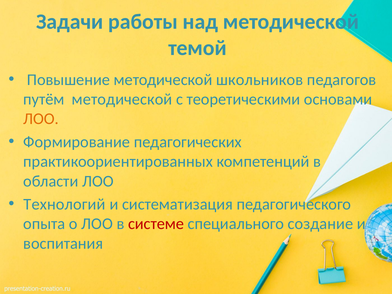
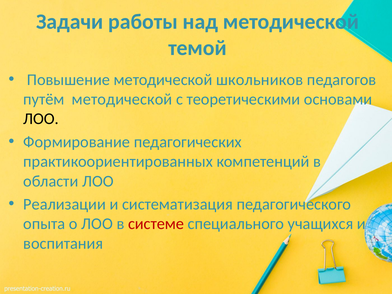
ЛОО colour: orange -> black (41, 119)
Технологий: Технологий -> Реализации (65, 204)
создание: создание -> учащихся (320, 224)
